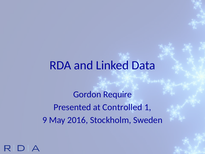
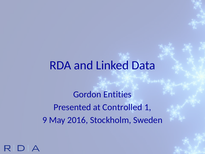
Require: Require -> Entities (117, 94)
